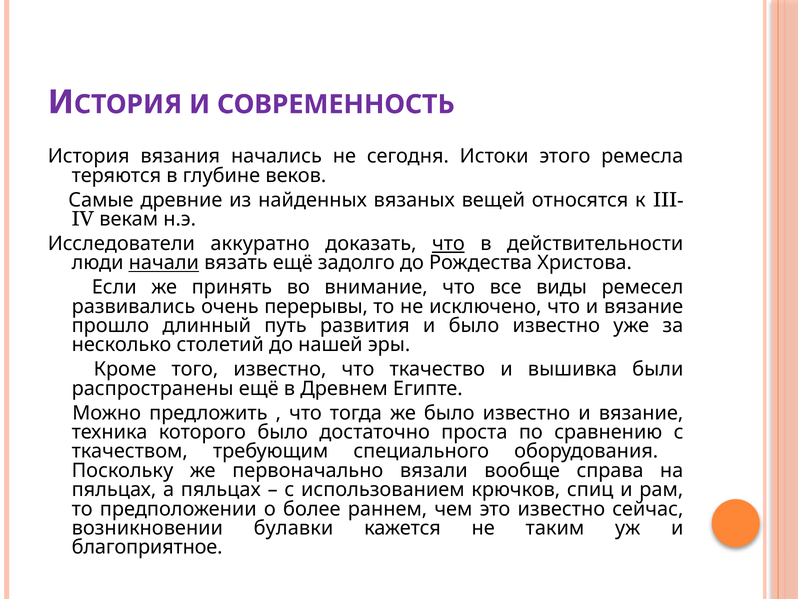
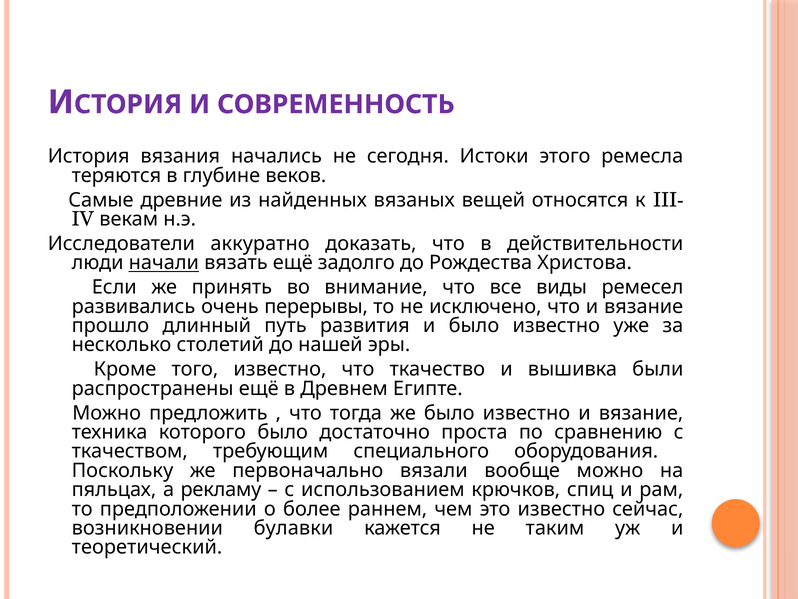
что underline: present -> none (448, 243)
вообще справа: справа -> можно (610, 470)
а пяльцах: пяльцах -> рекламу (221, 489)
благоприятное: благоприятное -> теоретический (147, 547)
